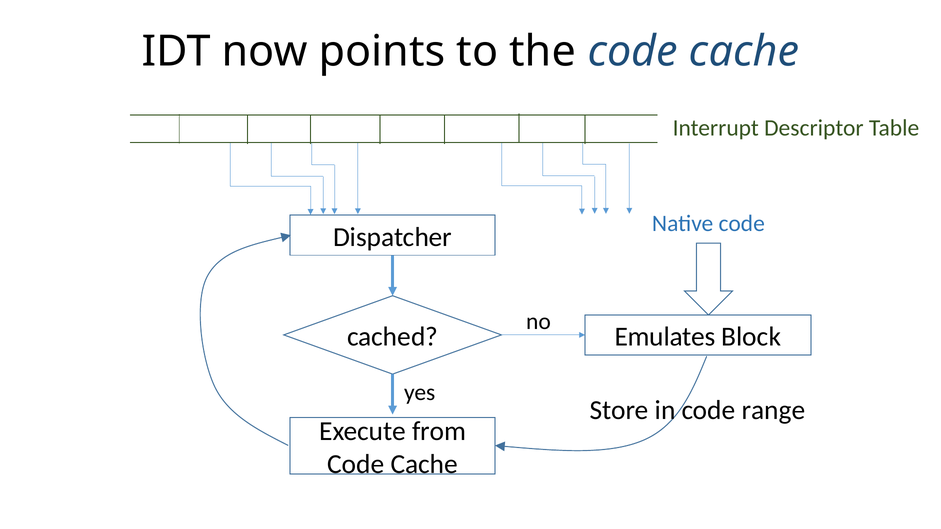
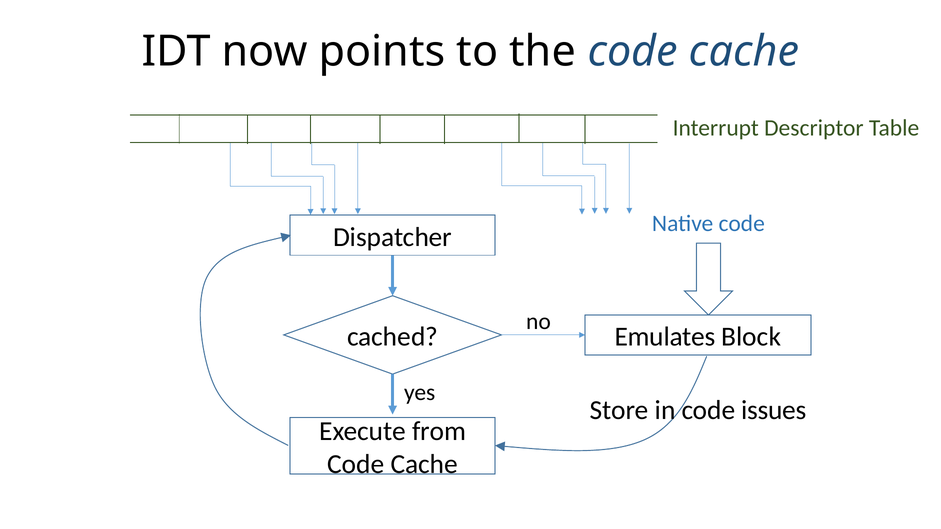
range: range -> issues (774, 410)
